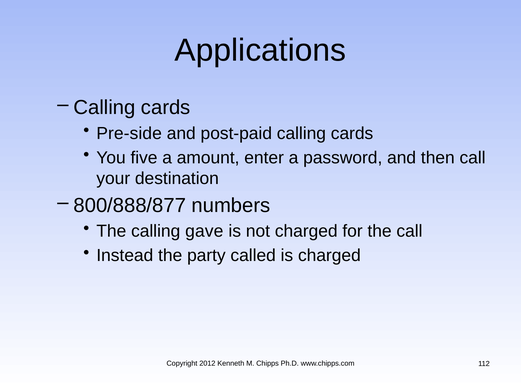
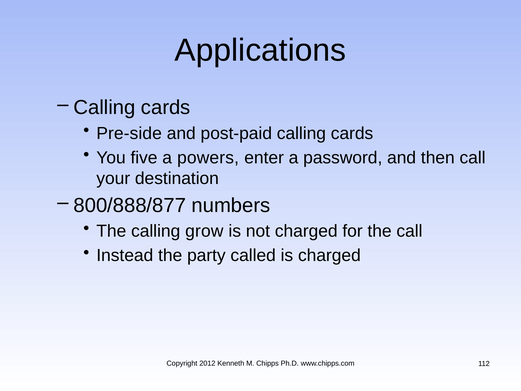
amount: amount -> powers (208, 158)
gave: gave -> grow (204, 231)
